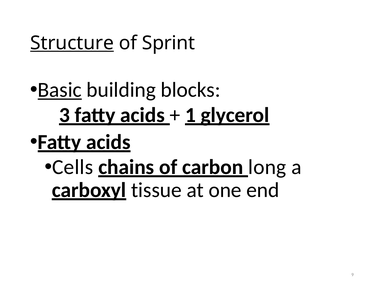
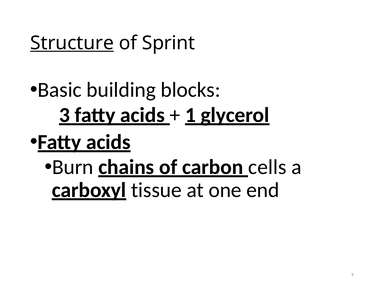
Basic underline: present -> none (60, 90)
Cells: Cells -> Burn (73, 167)
long: long -> cells (267, 167)
